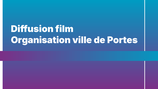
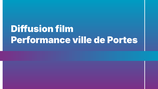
Organisation: Organisation -> Performance (41, 40)
